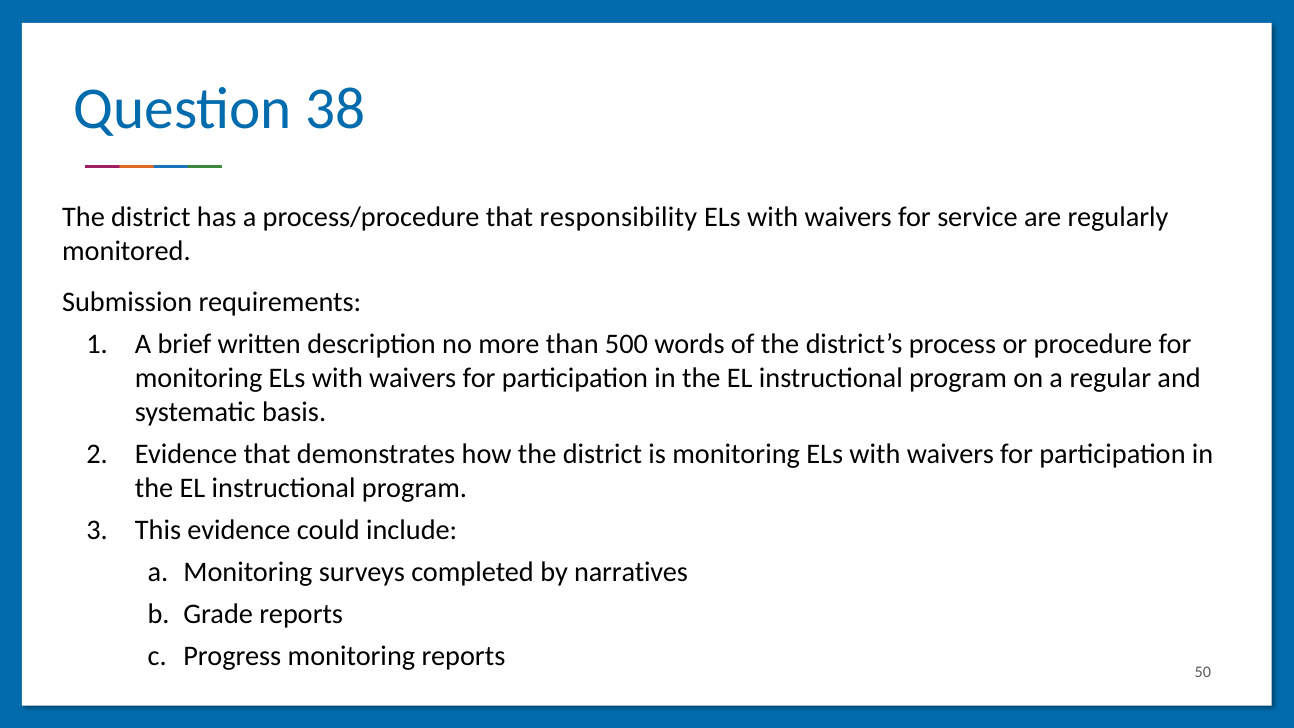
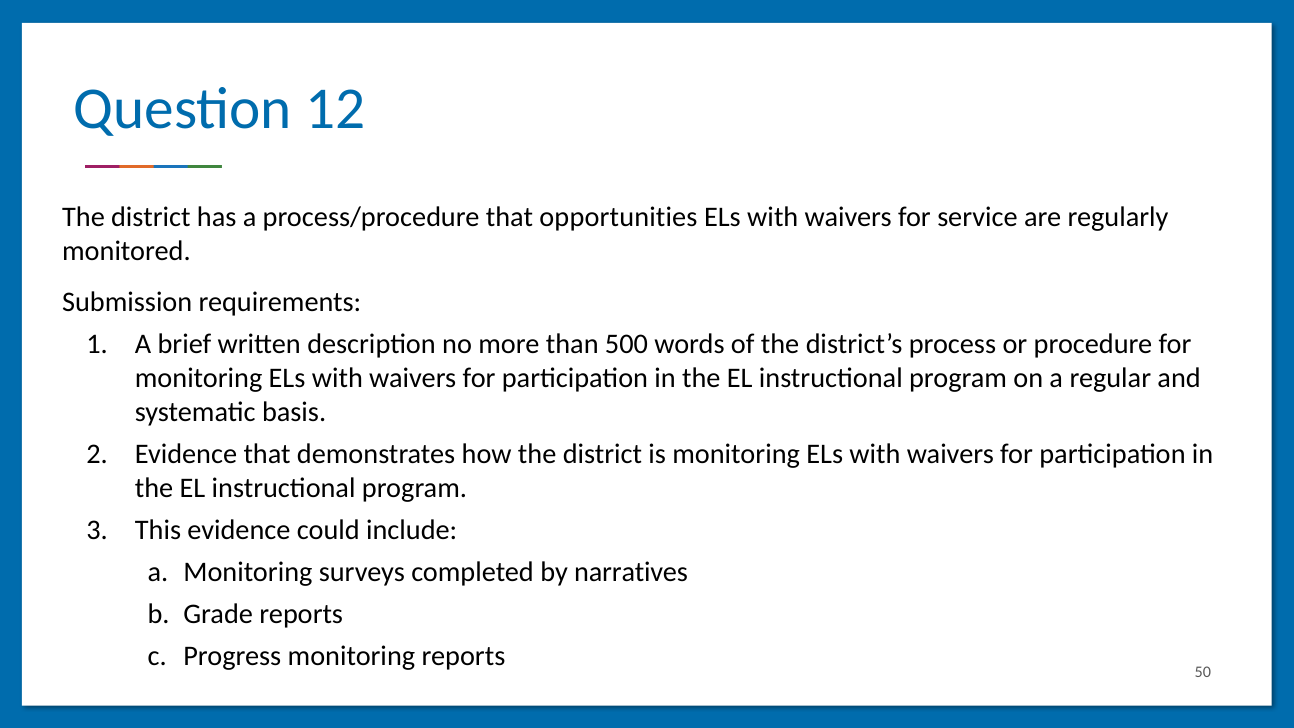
38: 38 -> 12 (335, 109)
responsibility: responsibility -> opportunities (618, 218)
